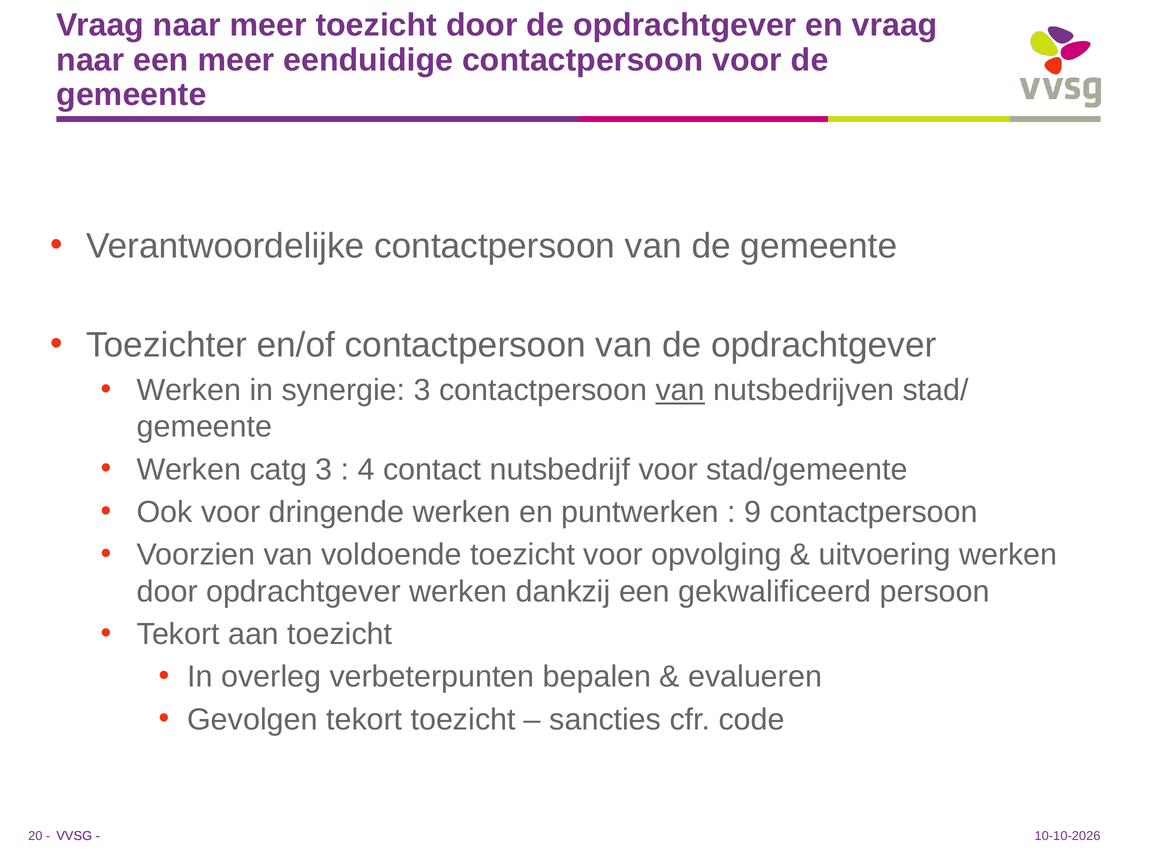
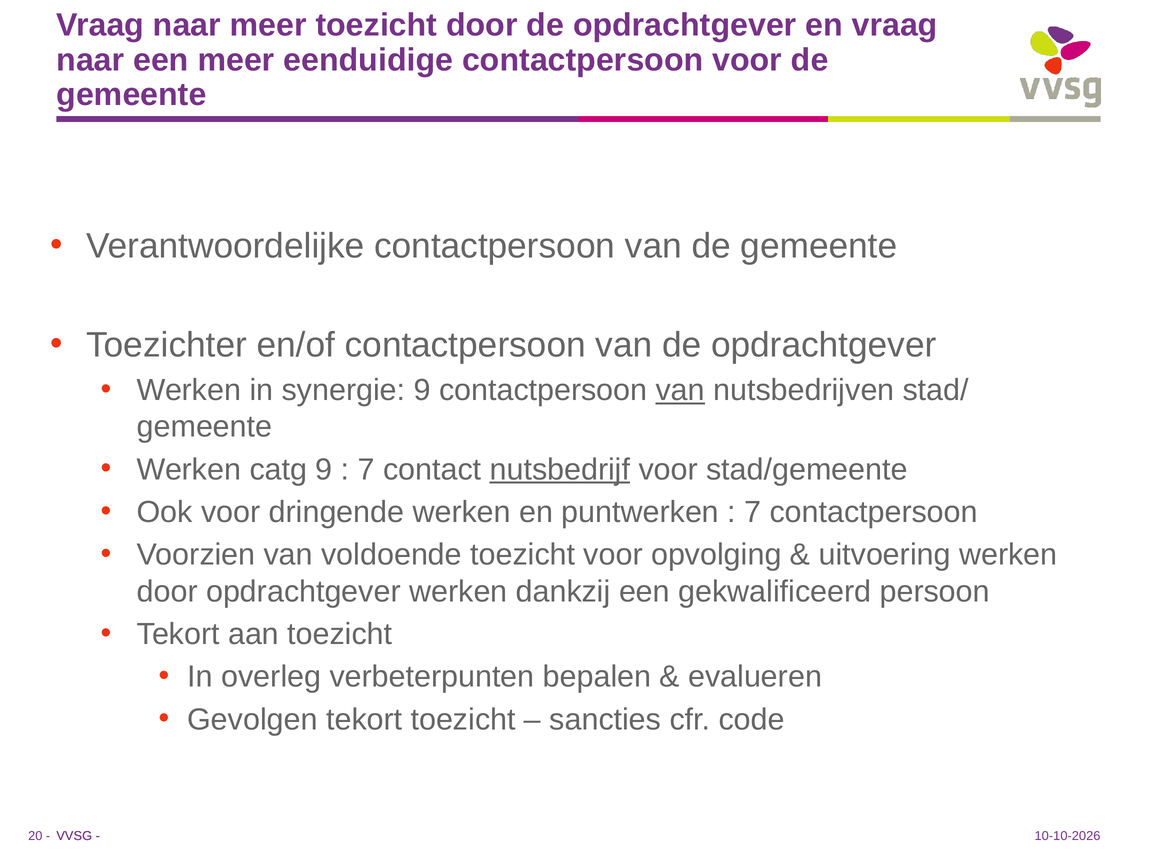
synergie 3: 3 -> 9 (422, 390)
catg 3: 3 -> 9 (324, 469)
4: 4 -> 7 (366, 469)
nutsbedrijf underline: none -> present (560, 469)
9: 9 -> 7 (753, 512)
